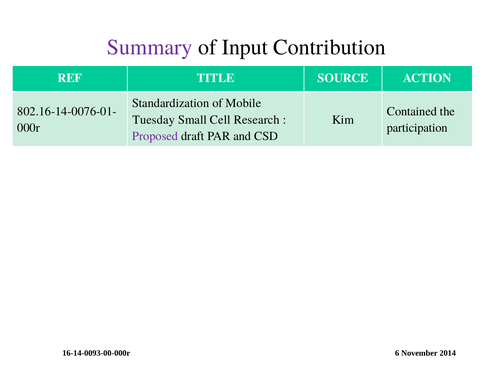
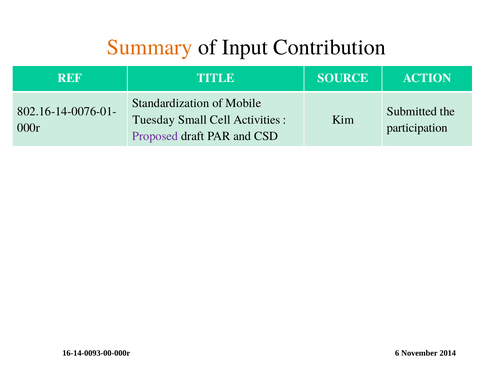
Summary colour: purple -> orange (150, 47)
Contained: Contained -> Submitted (412, 111)
Research: Research -> Activities (257, 120)
